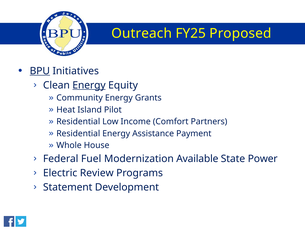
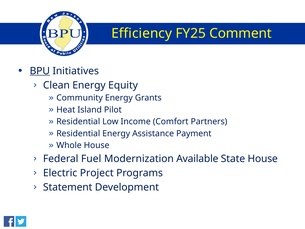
Outreach: Outreach -> Efficiency (142, 33)
Proposed: Proposed -> Comment (241, 33)
Energy underline: present -> none (89, 85)
State Power: Power -> House (263, 159)
Review: Review -> Project (97, 173)
